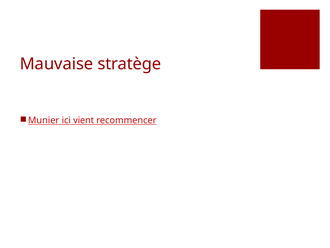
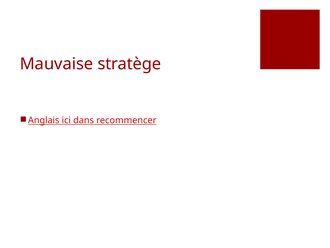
Munier: Munier -> Anglais (44, 120)
vient: vient -> dans (84, 120)
